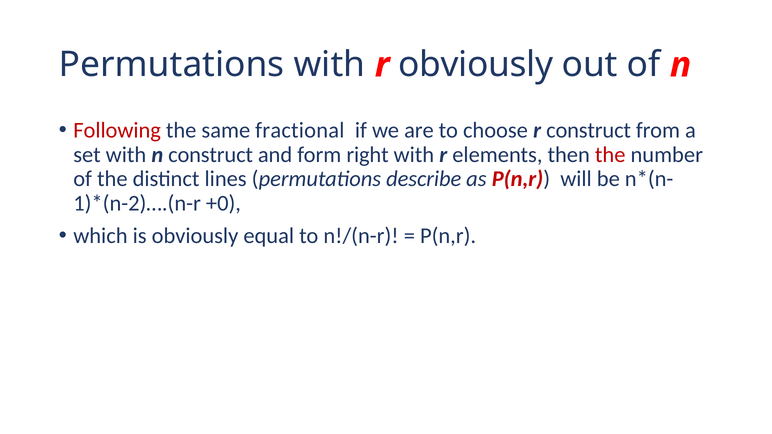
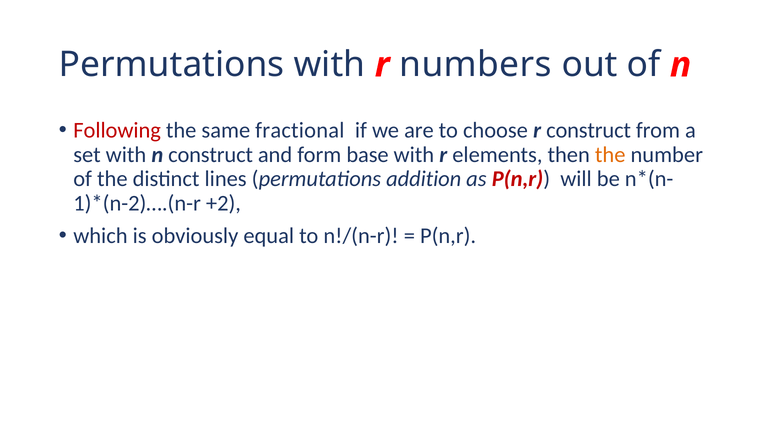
r obviously: obviously -> numbers (475, 65)
right: right -> base (368, 155)
the colour: red -> orange (610, 155)
describe: describe -> addition (424, 179)
+0: +0 -> +2 (223, 203)
